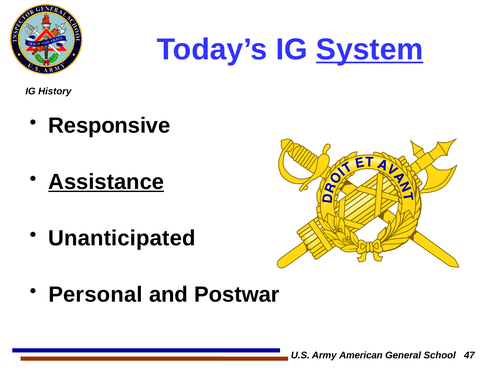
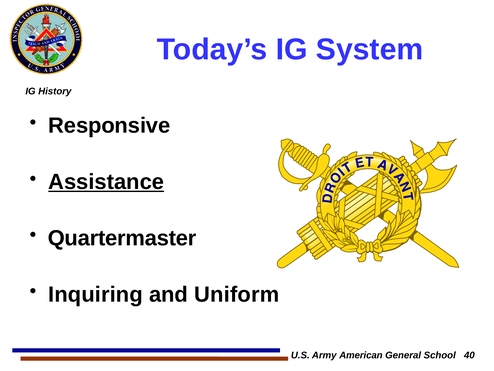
System underline: present -> none (370, 49)
Unanticipated: Unanticipated -> Quartermaster (122, 238)
Personal: Personal -> Inquiring (95, 294)
Postwar: Postwar -> Uniform (237, 294)
47: 47 -> 40 (469, 355)
